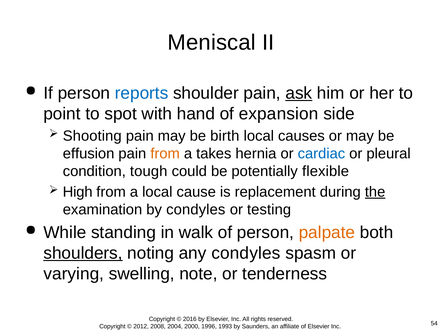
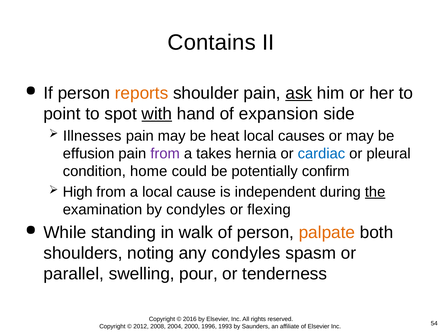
Meniscal: Meniscal -> Contains (212, 42)
reports colour: blue -> orange (142, 93)
with underline: none -> present (157, 114)
Shooting: Shooting -> Illnesses (92, 136)
birth: birth -> heat (225, 136)
from colour: orange -> purple (165, 153)
tough: tough -> home (149, 171)
flexible: flexible -> confirm (326, 171)
replacement: replacement -> independent (275, 192)
testing: testing -> flexing (269, 209)
shoulders underline: present -> none (83, 253)
varying: varying -> parallel (74, 273)
note: note -> pour (199, 273)
